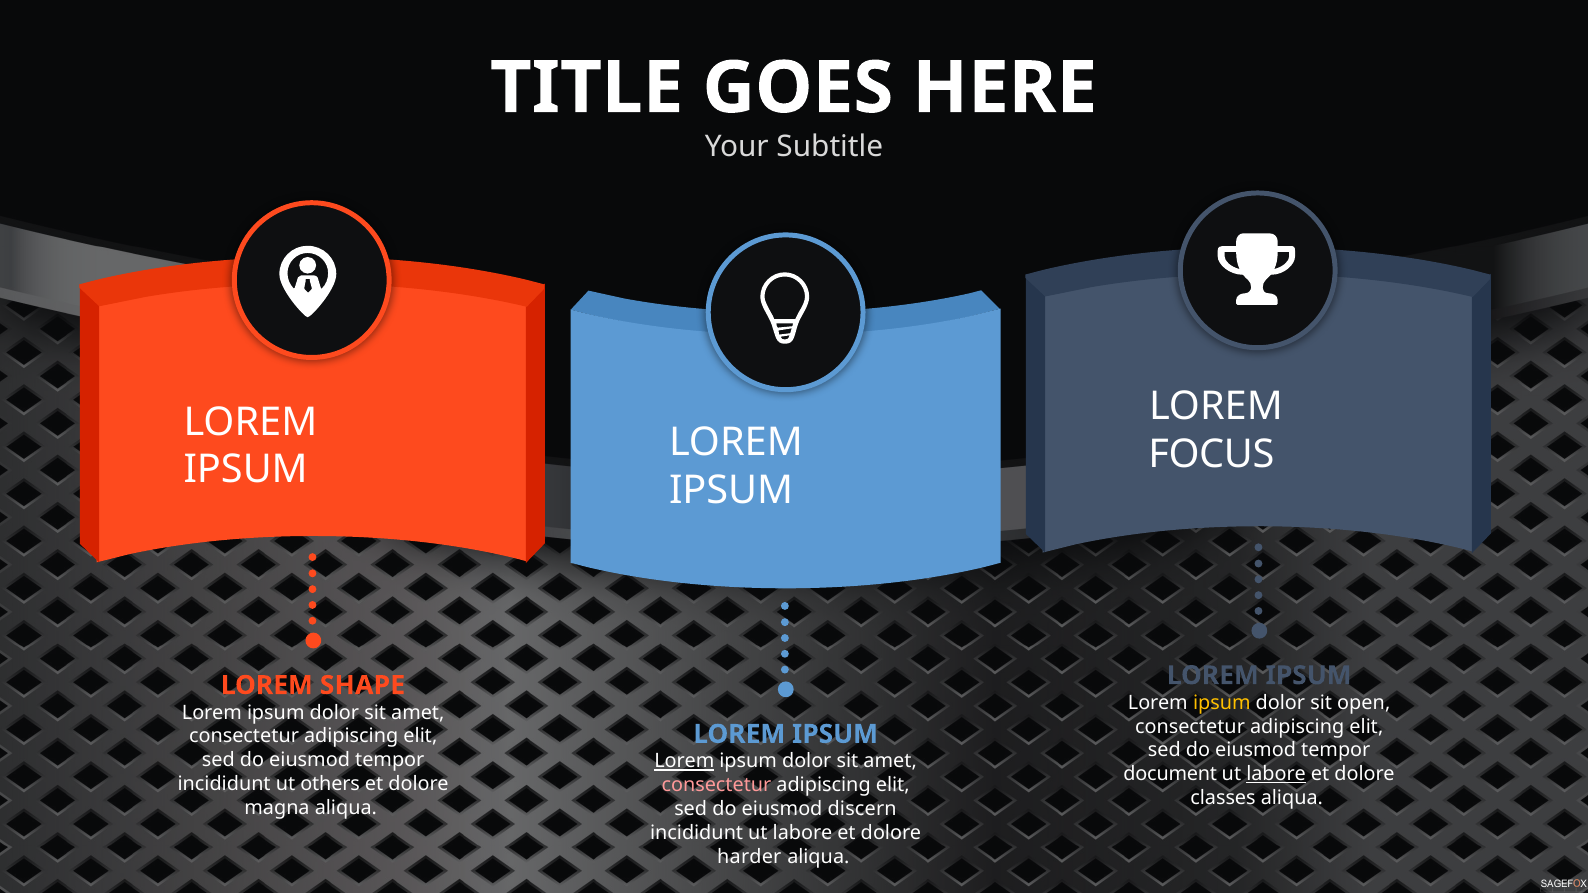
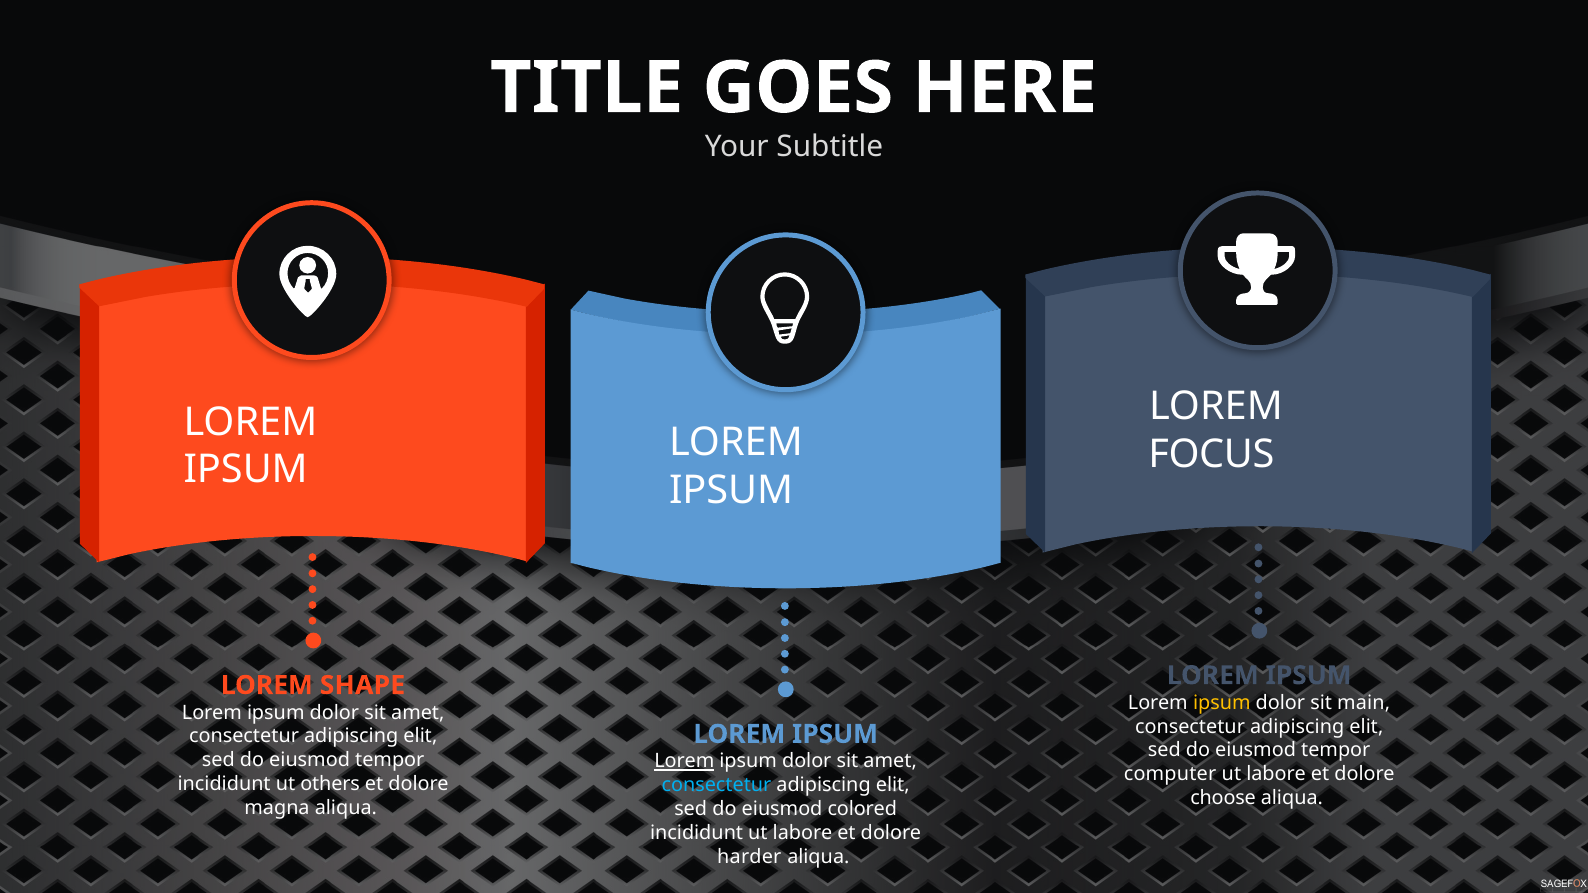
open: open -> main (1364, 703)
document: document -> computer (1170, 774)
labore underline: present -> none (1276, 774)
consectetur colour: pink -> light blue (716, 785)
classes: classes -> choose (1223, 798)
discern: discern -> colored (862, 809)
